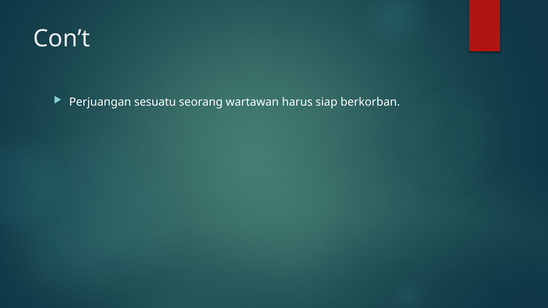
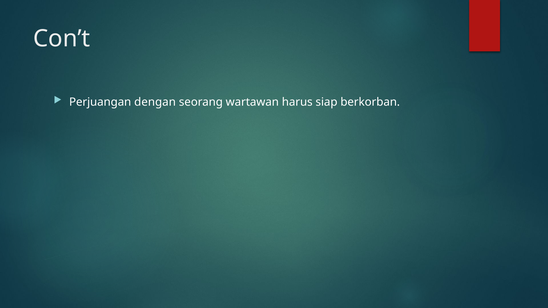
sesuatu: sesuatu -> dengan (155, 102)
